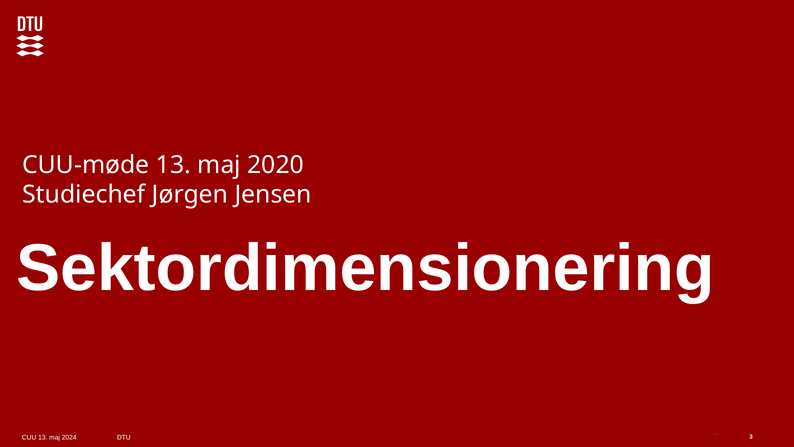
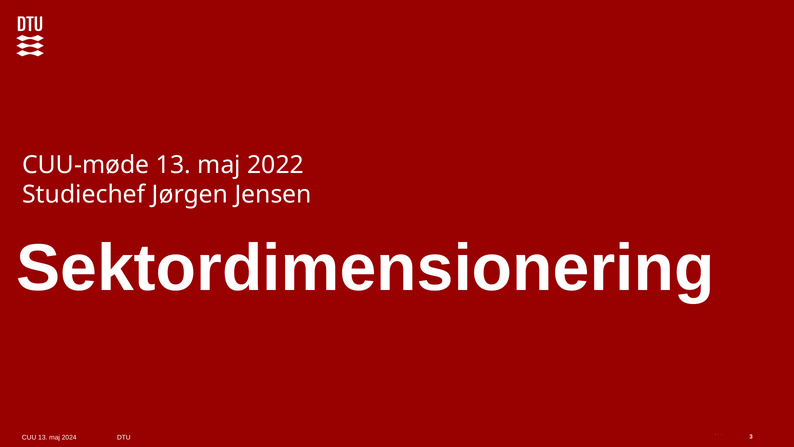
2020: 2020 -> 2022 (276, 165)
